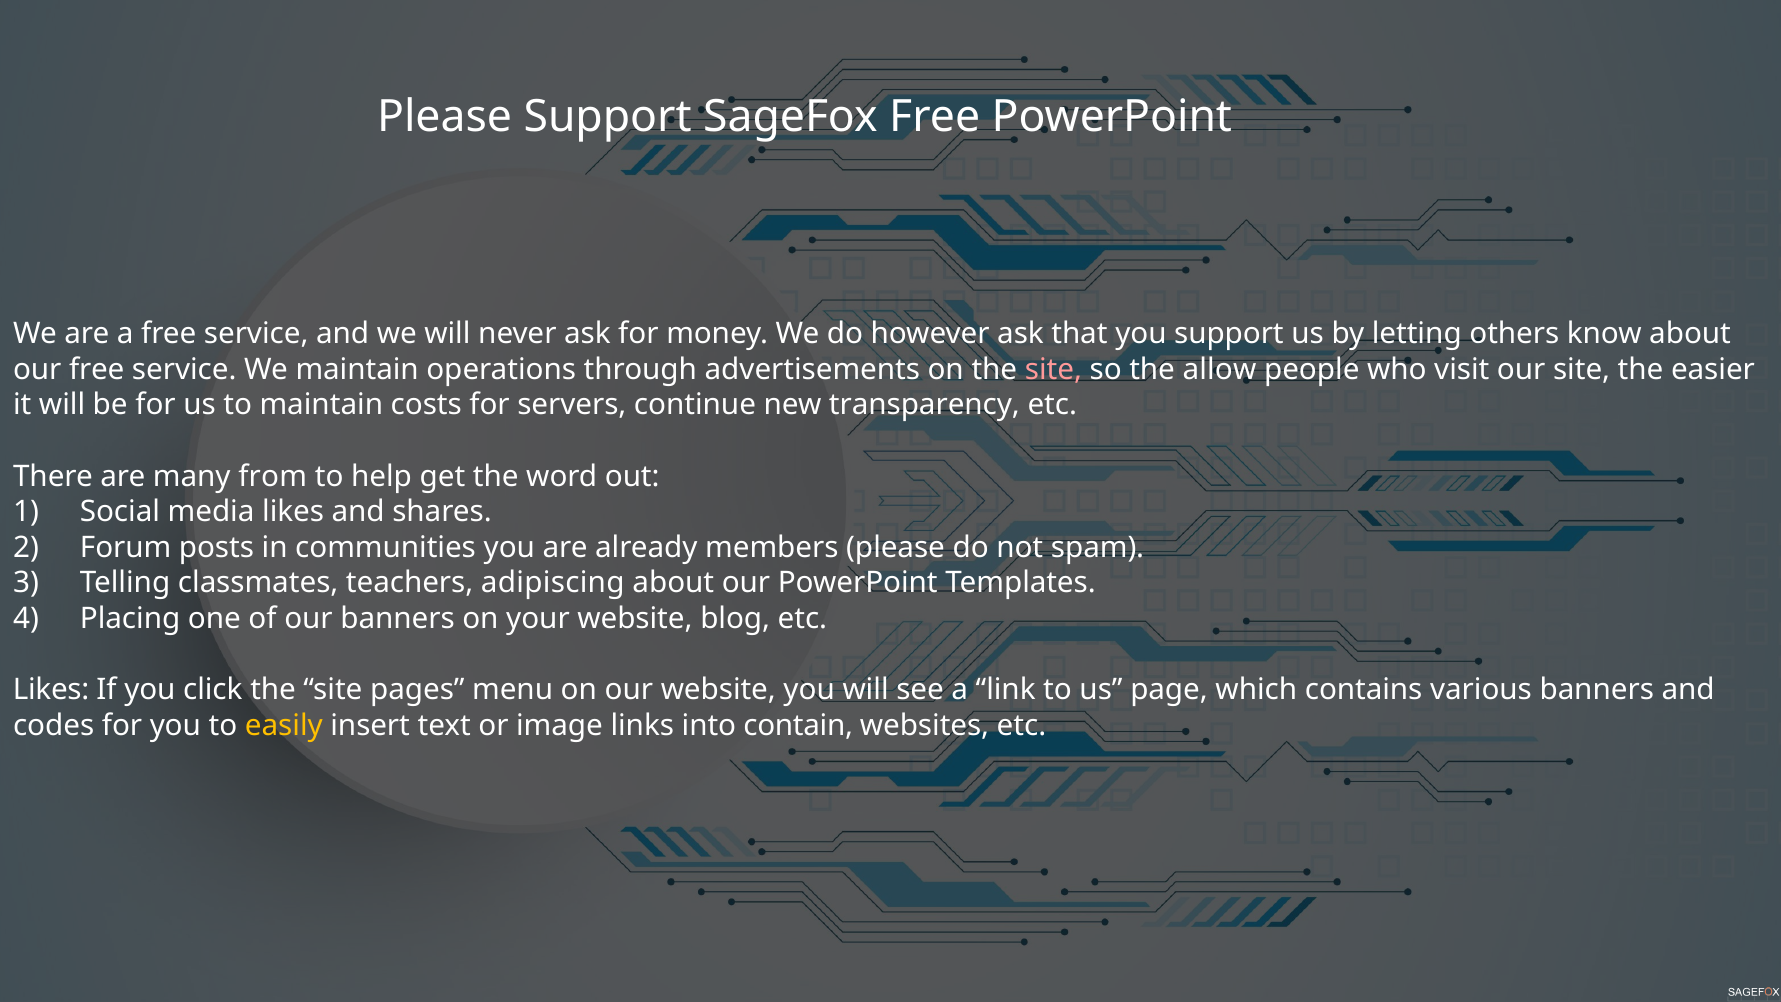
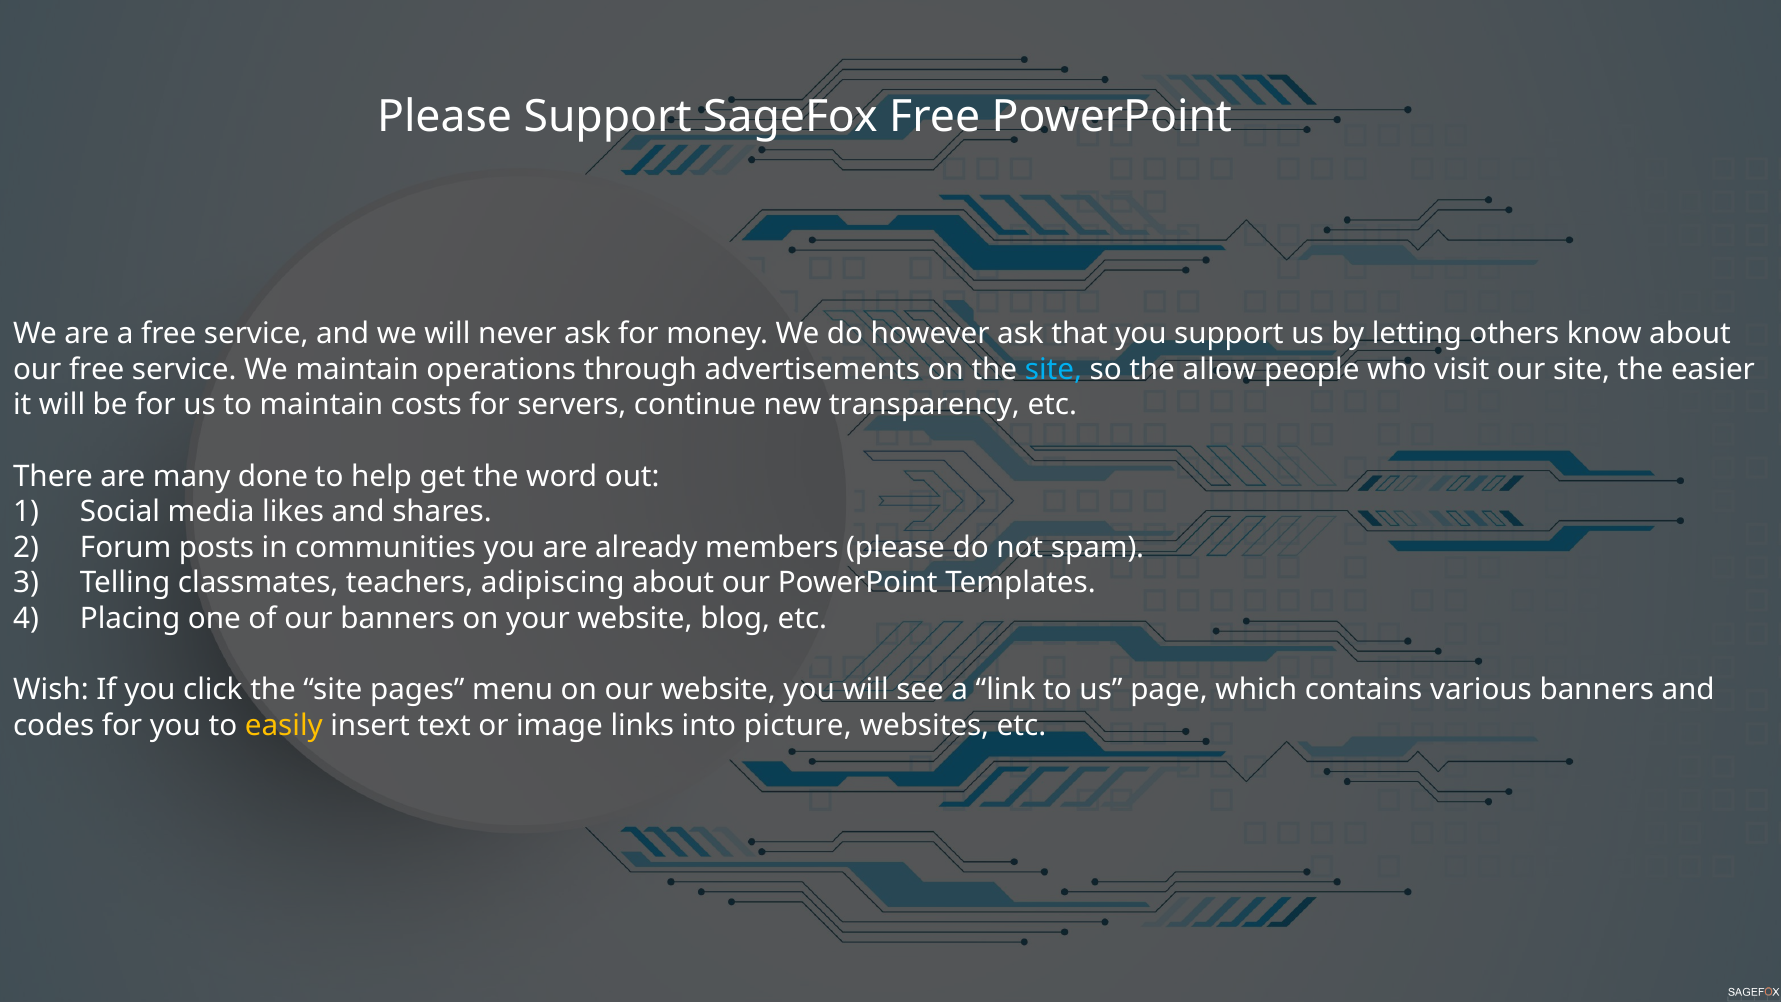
site colour: pink -> light blue (1053, 369)
from: from -> done (273, 476)
Likes: Likes -> Wish (51, 690)
contain: contain -> picture (798, 725)
